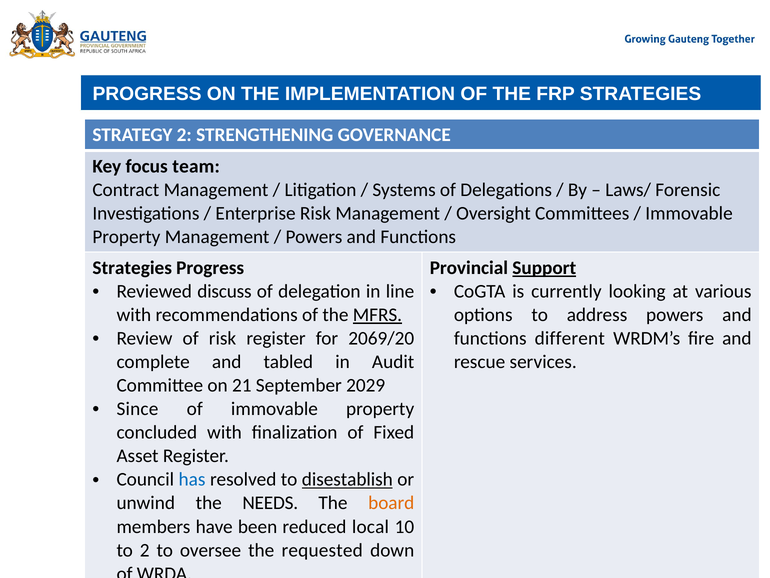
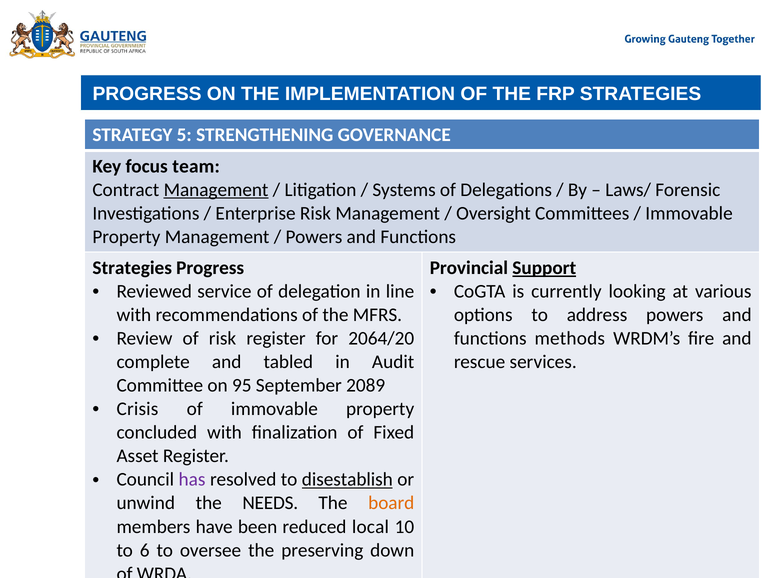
STRATEGY 2: 2 -> 5 (184, 135)
Management underline: none -> present (216, 190)
discuss: discuss -> service (224, 291)
MFRS underline: present -> none (377, 315)
2069/20: 2069/20 -> 2064/20 (381, 338)
different: different -> methods (570, 338)
21: 21 -> 95 (242, 385)
2029: 2029 -> 2089 (366, 385)
Since: Since -> Crisis (137, 409)
has colour: blue -> purple (192, 479)
to 2: 2 -> 6 (145, 550)
requested: requested -> preserving (322, 550)
